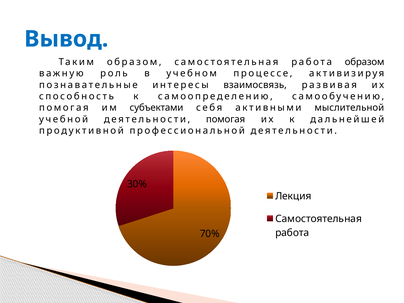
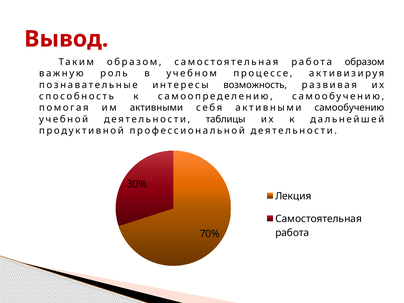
Вывод colour: blue -> red (66, 39)
взаимосвязь: взаимосвязь -> возможность (255, 85)
им субъектами: субъектами -> активными (156, 108)
активными мыслительной: мыслительной -> самообучению (349, 108)
деятельности помогая: помогая -> таблицы (226, 119)
